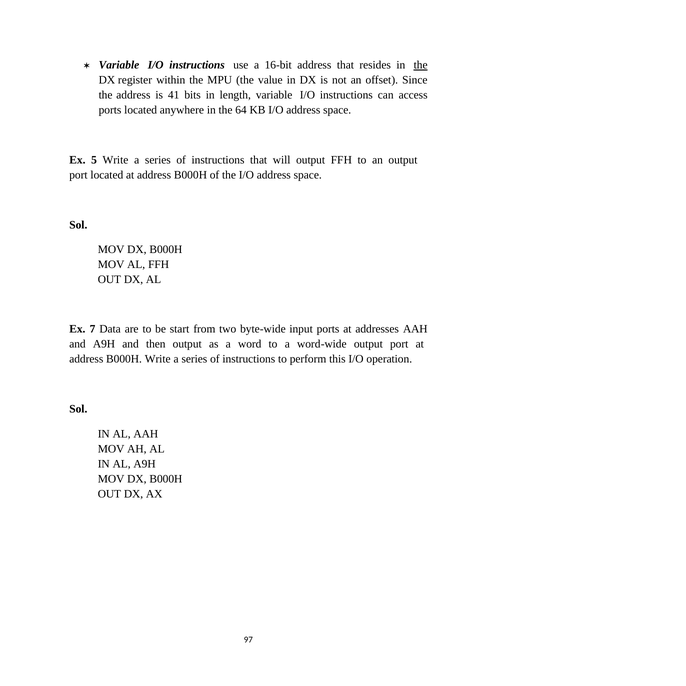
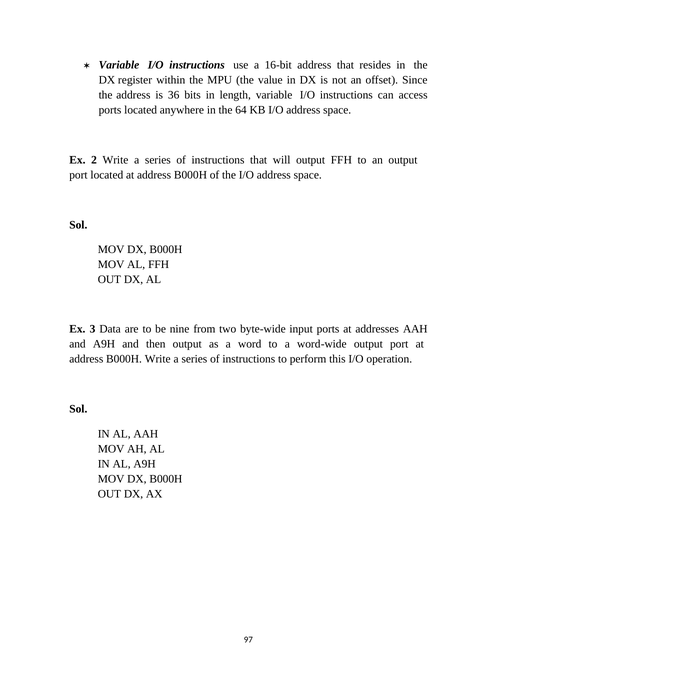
the underline: present -> none (421, 65)
41: 41 -> 36 (174, 95)
5: 5 -> 2 (94, 160)
7: 7 -> 3 (93, 329)
start: start -> nine (180, 329)
